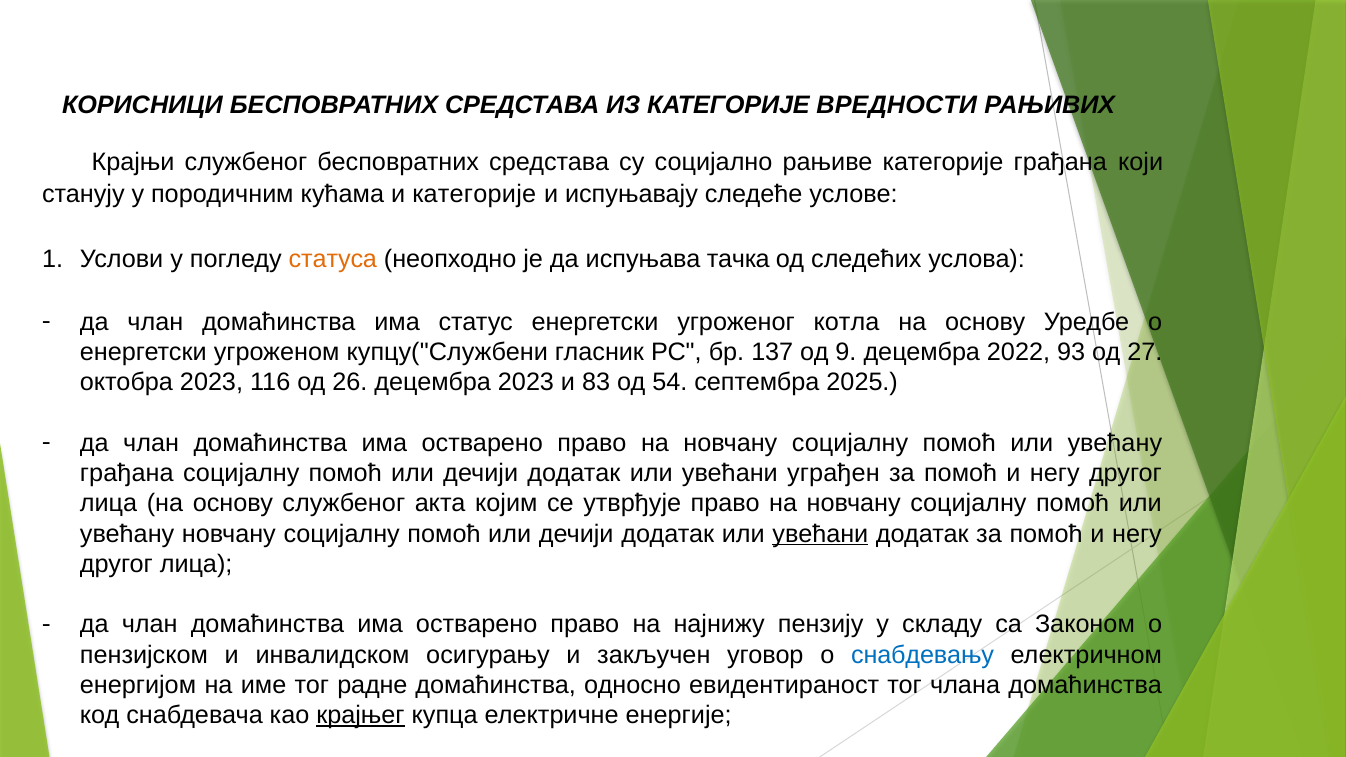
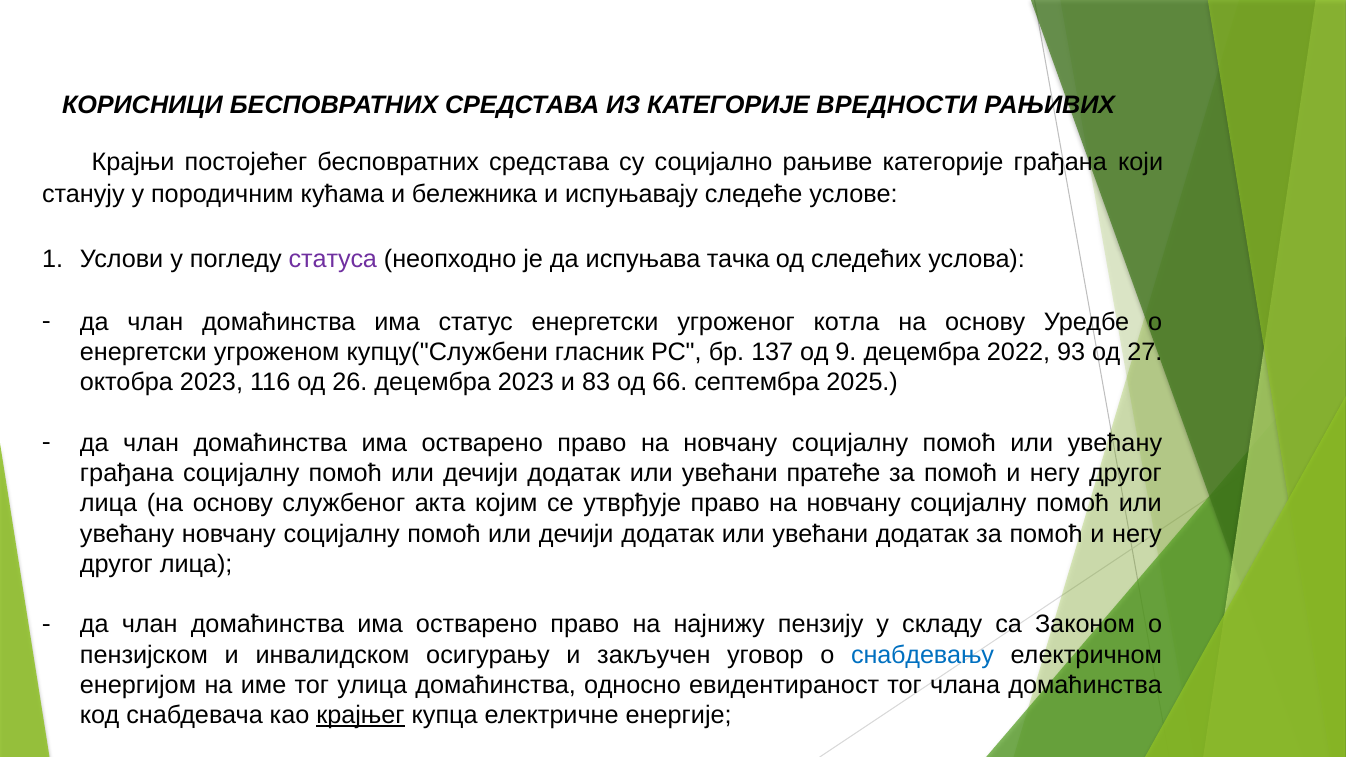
Крајњи службеног: службеног -> постојећег (246, 162)
и категорије: категорије -> бележника (474, 194)
статуса colour: orange -> purple (333, 259)
54: 54 -> 66 (670, 382)
уграђен: уграђен -> пратеће (834, 473)
увећани underline: present -> none (820, 534)
радне: радне -> улица (372, 685)
